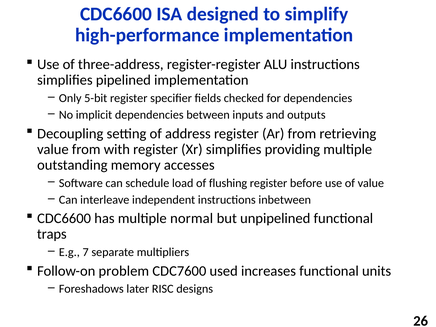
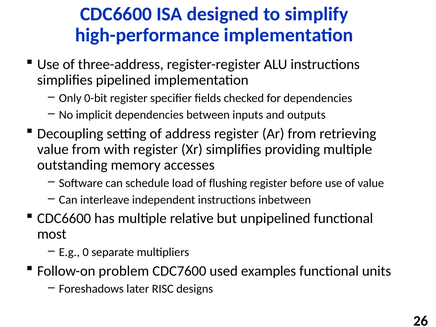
5-bit: 5-bit -> 0-bit (96, 98)
normal: normal -> relative (192, 219)
traps: traps -> most (52, 234)
7: 7 -> 0 (86, 252)
increases: increases -> examples (269, 271)
